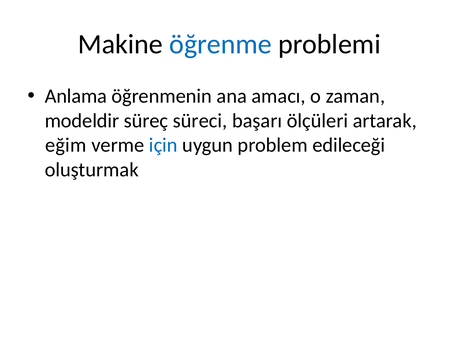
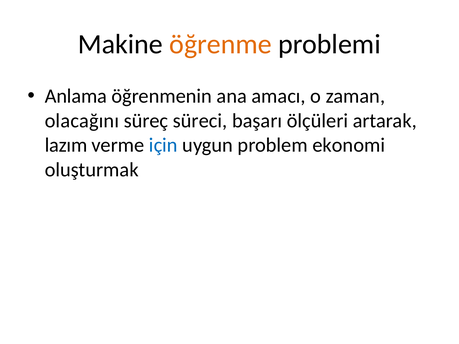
öğrenme colour: blue -> orange (221, 44)
modeldir: modeldir -> olacağını (82, 121)
eğim: eğim -> lazım (66, 145)
edileceği: edileceği -> ekonomi (349, 145)
